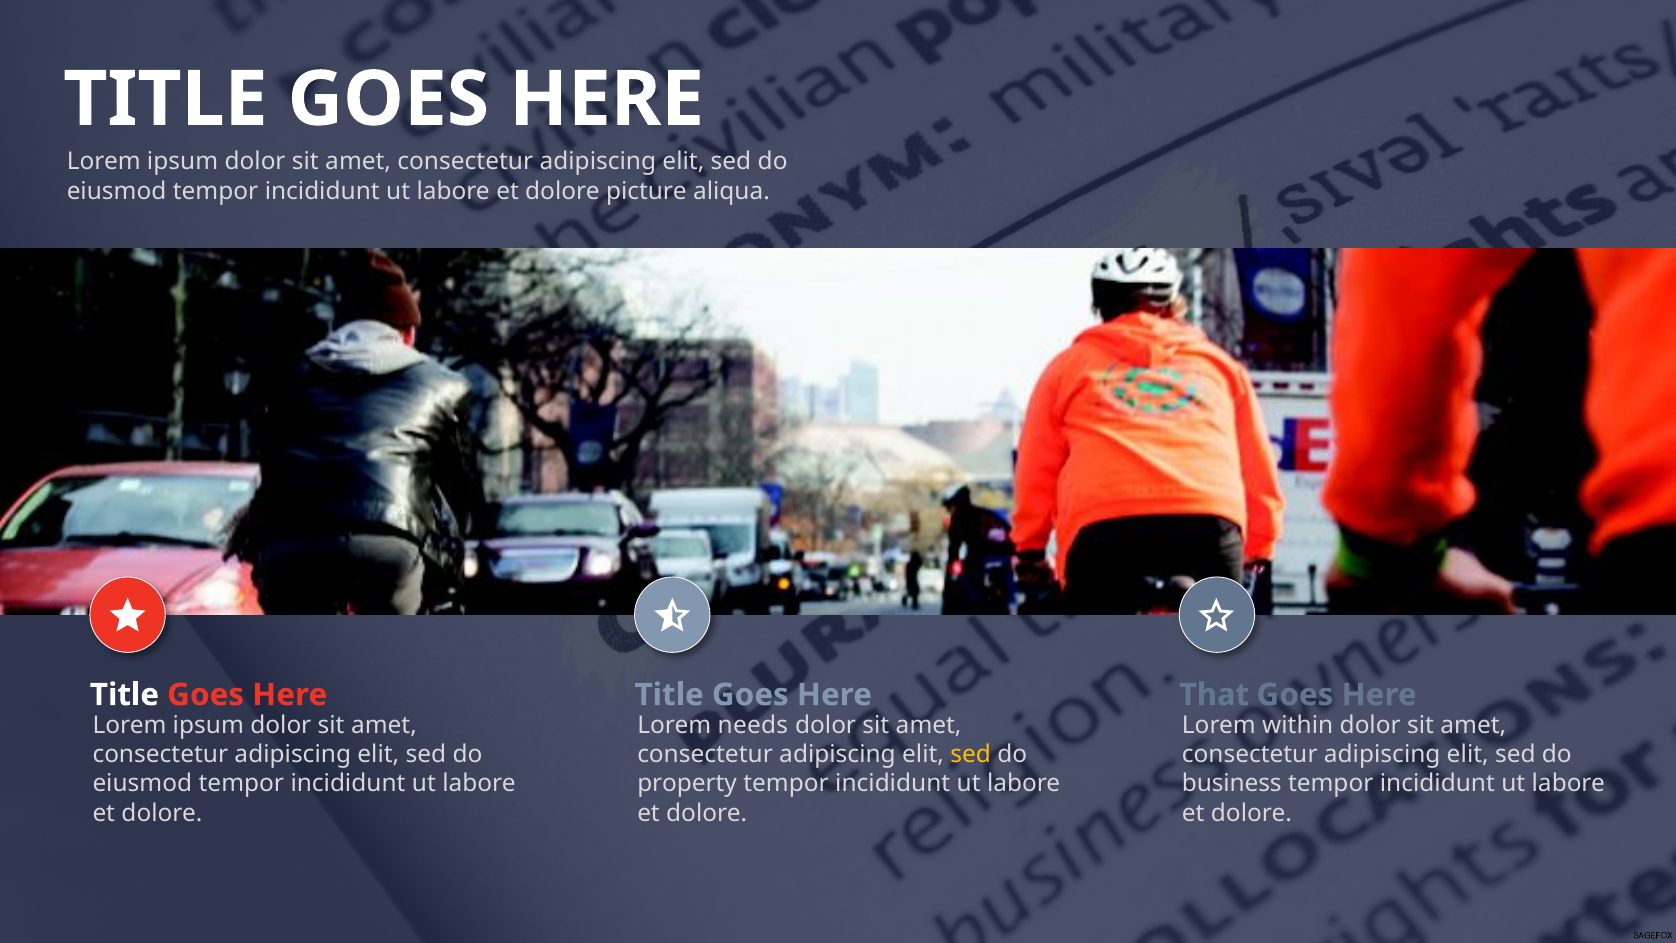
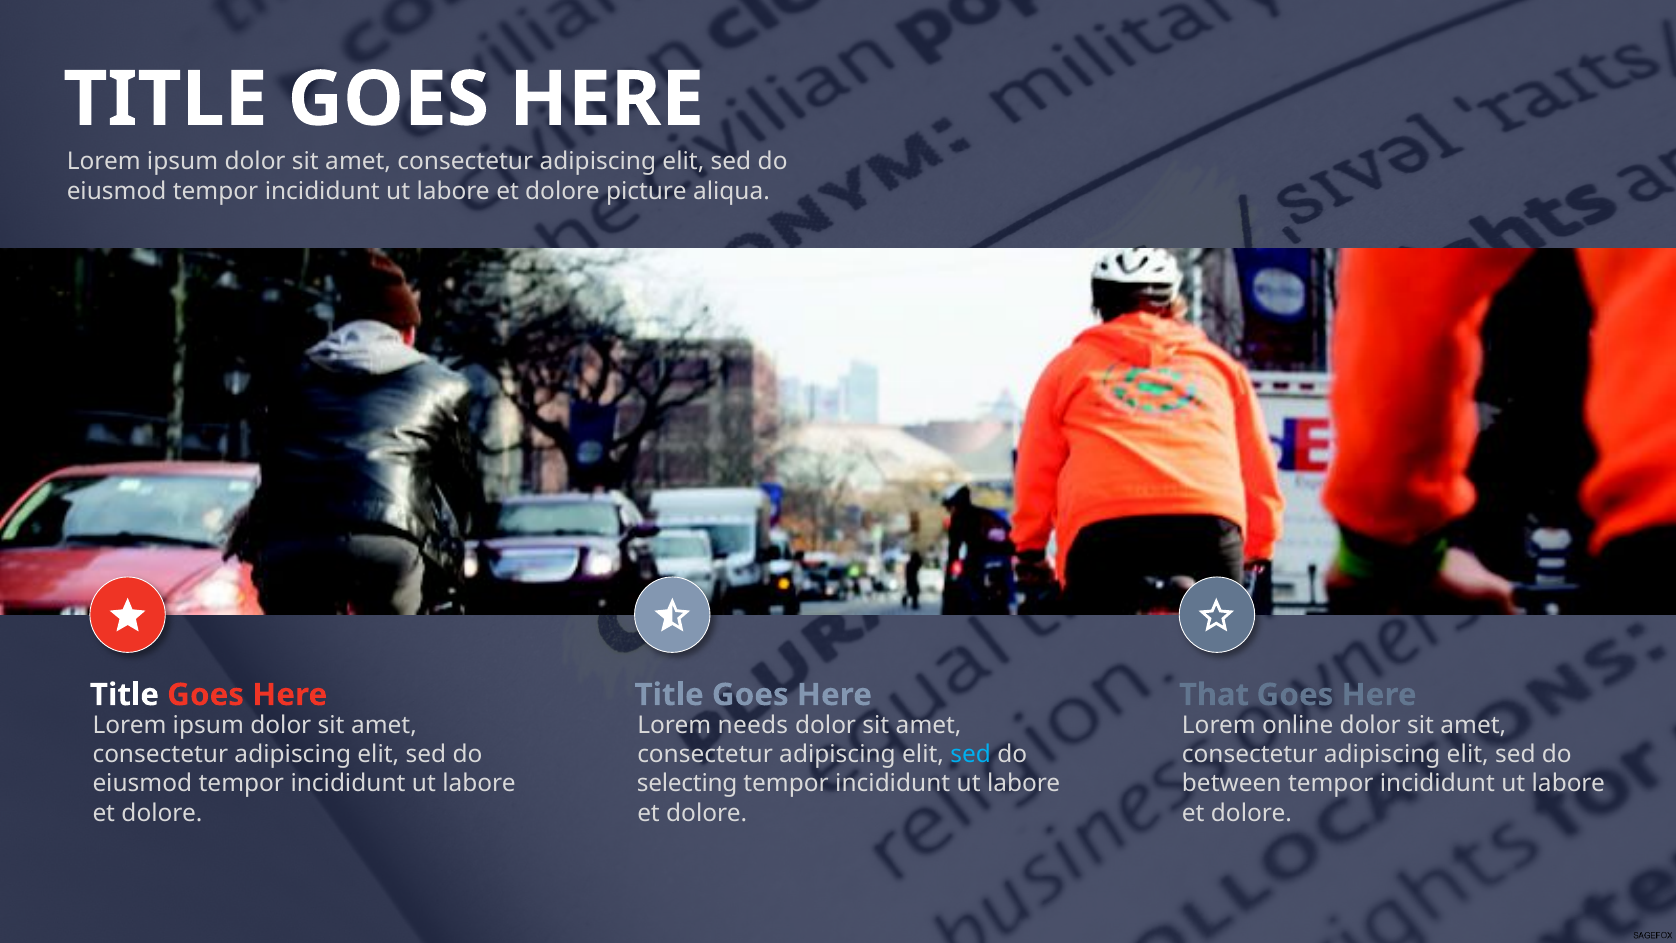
within: within -> online (1298, 725)
sed colour: yellow -> light blue (971, 754)
property: property -> selecting (687, 784)
business: business -> between (1232, 784)
